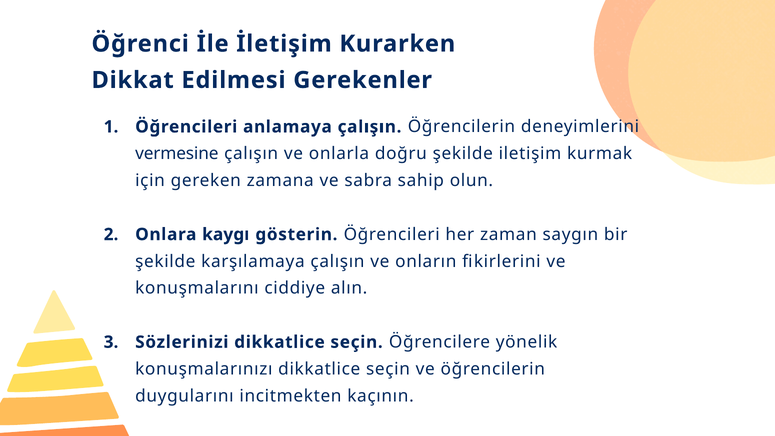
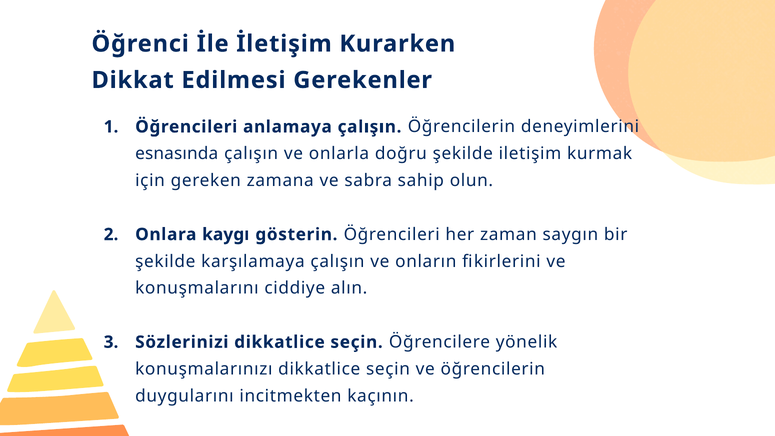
vermesine: vermesine -> esnasında (177, 154)
